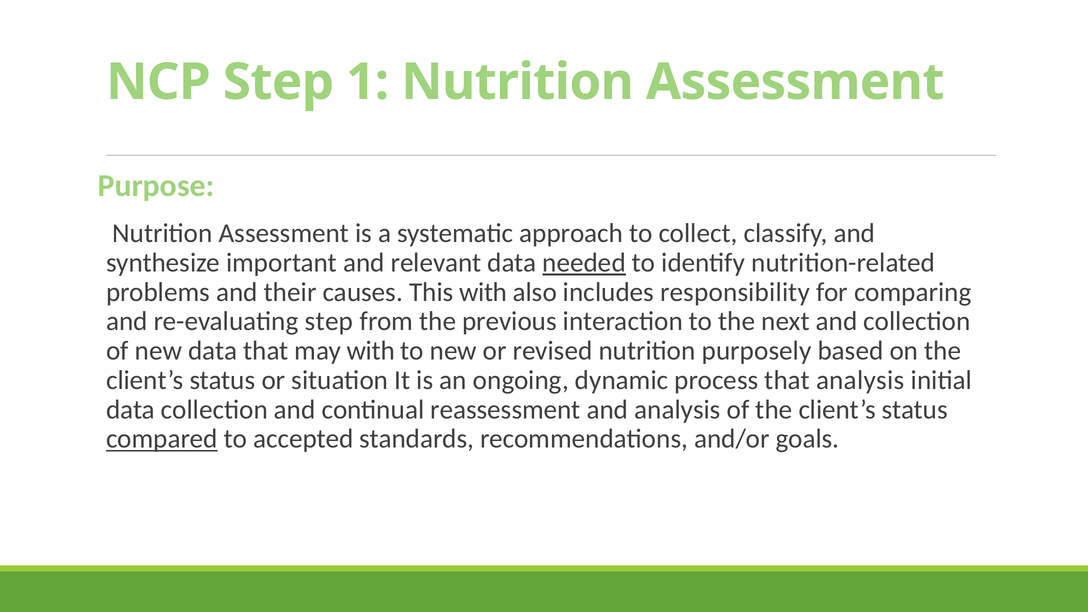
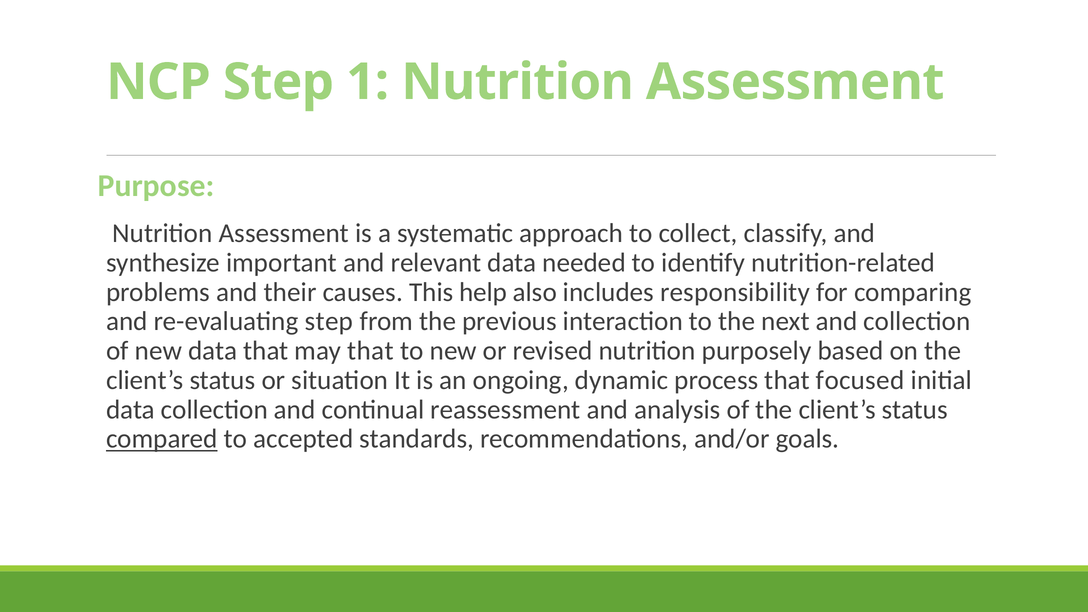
needed underline: present -> none (584, 263)
This with: with -> help (483, 292)
may with: with -> that (371, 351)
that analysis: analysis -> focused (860, 380)
